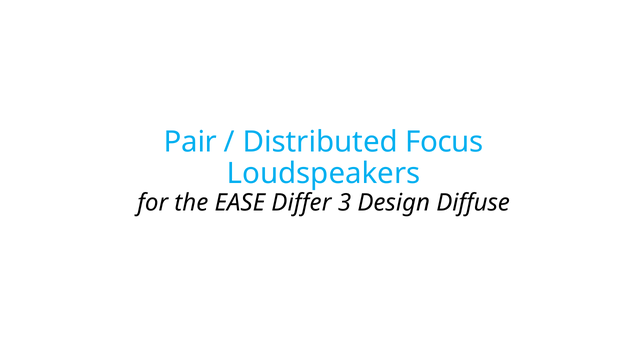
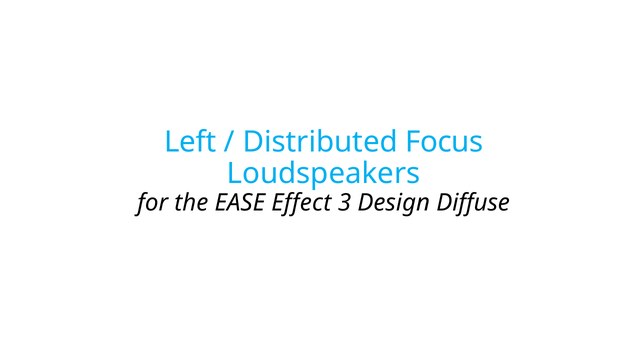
Pair: Pair -> Left (190, 142)
Differ: Differ -> Effect (301, 203)
